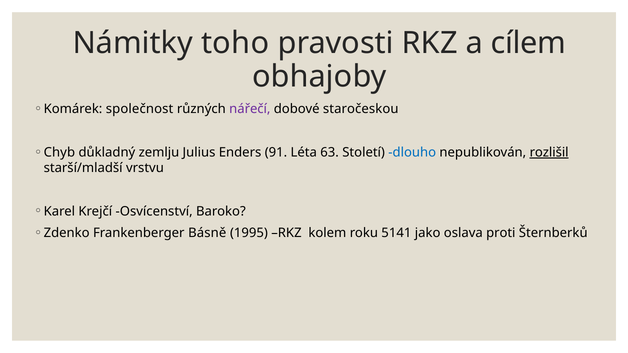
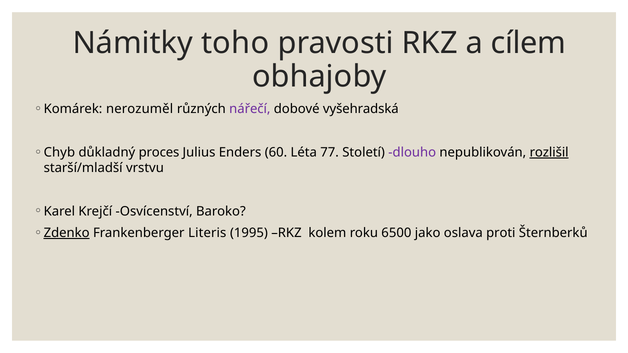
společnost: společnost -> nerozuměl (140, 109)
staročeskou: staročeskou -> vyšehradská (361, 109)
zemlju: zemlju -> proces (159, 152)
91: 91 -> 60 (276, 152)
63: 63 -> 77 (330, 152)
dlouho colour: blue -> purple (412, 152)
Zdenko underline: none -> present (67, 233)
Básně: Básně -> Literis (207, 233)
5141: 5141 -> 6500 (396, 233)
